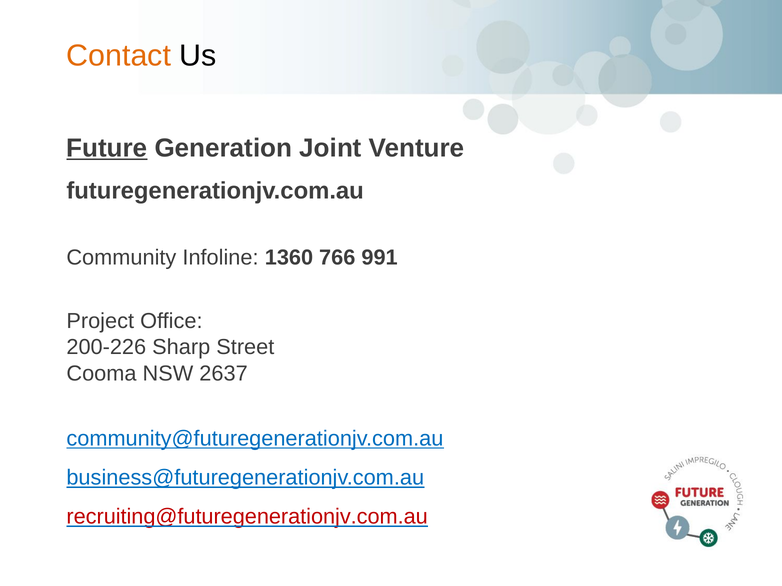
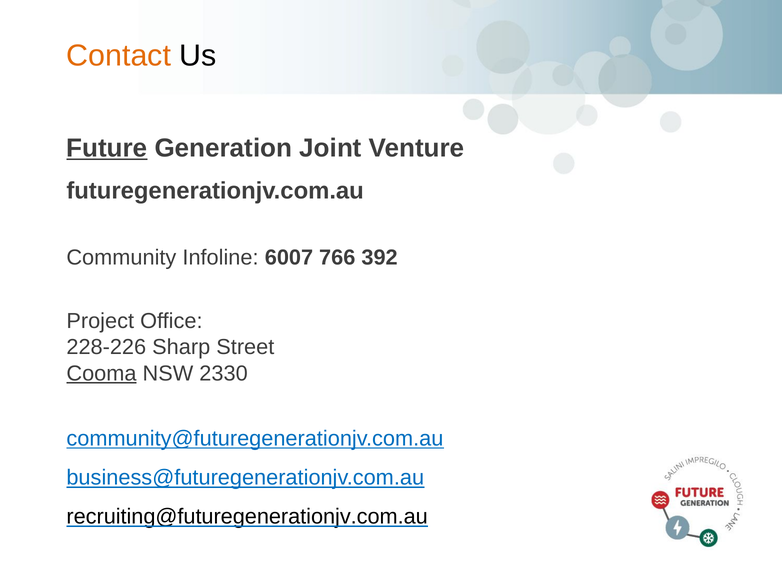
1360: 1360 -> 6007 (289, 258)
991: 991 -> 392 (380, 258)
200-226: 200-226 -> 228-226 (106, 348)
Cooma underline: none -> present (101, 374)
2637: 2637 -> 2330 (224, 374)
recruiting@futuregenerationjv.com.au colour: red -> black (247, 517)
